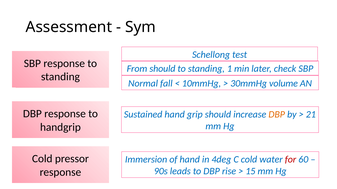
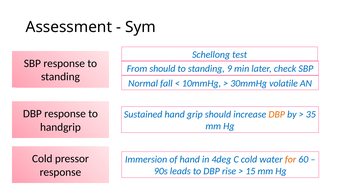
1: 1 -> 9 (229, 69)
volume: volume -> volatile (283, 84)
21: 21 -> 35 (311, 115)
for colour: red -> orange (291, 160)
